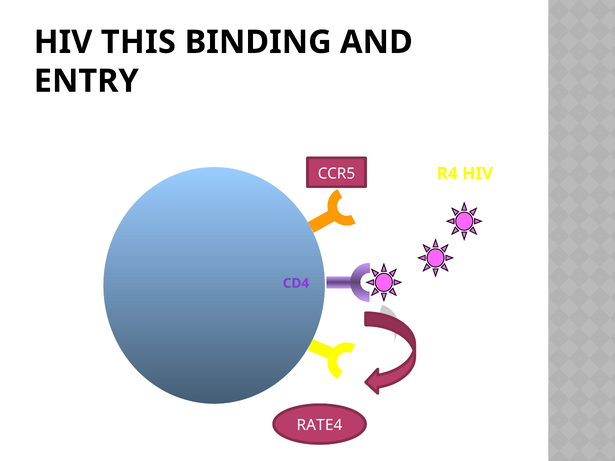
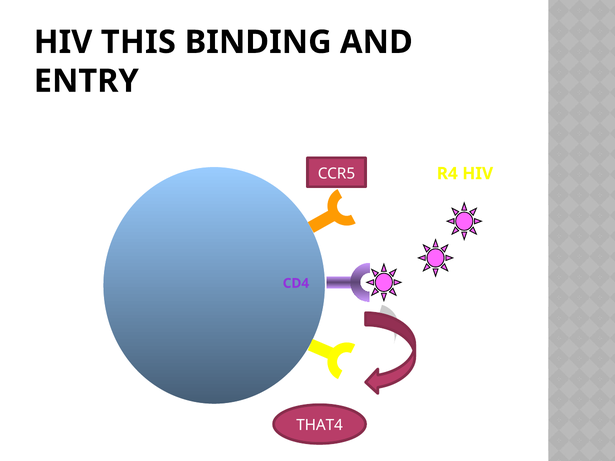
RATE4: RATE4 -> THAT4 (320, 425)
